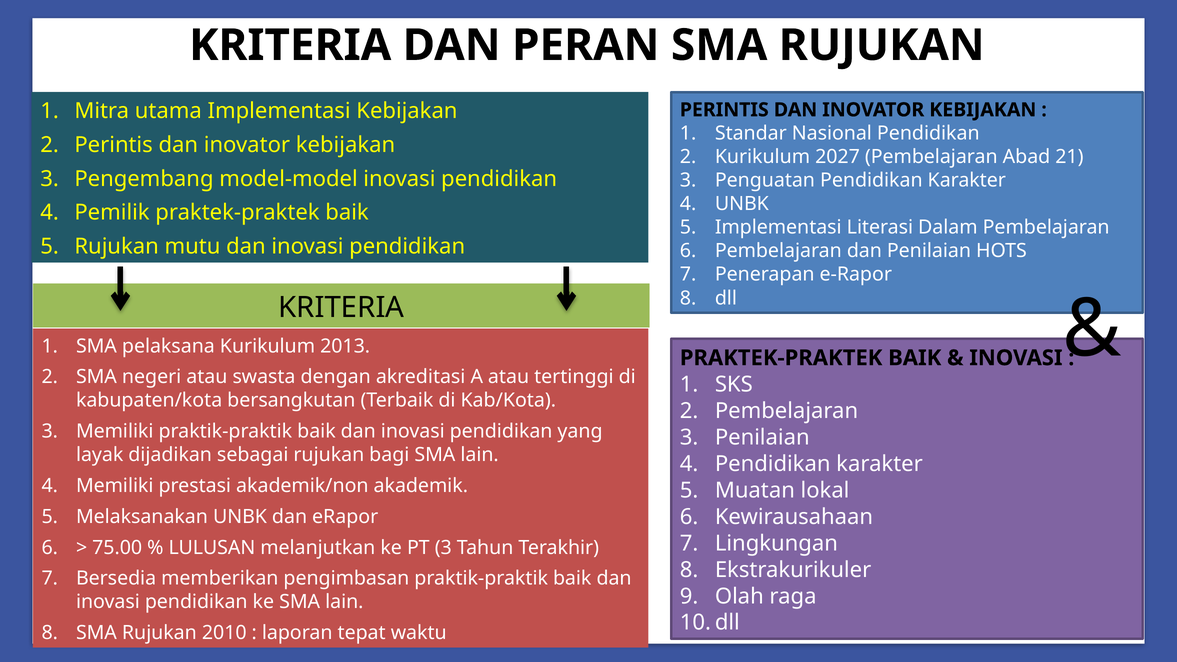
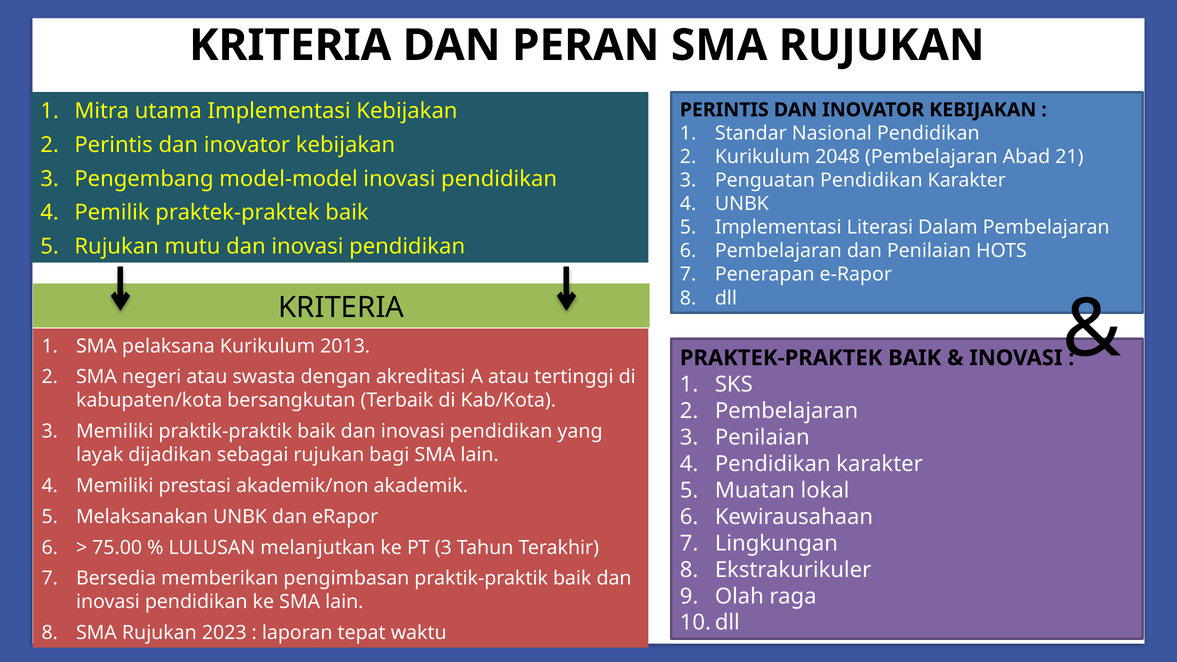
2027: 2027 -> 2048 (838, 157)
2010: 2010 -> 2023 (224, 633)
